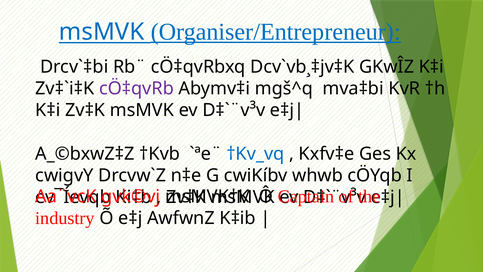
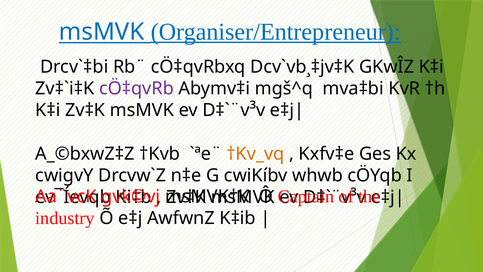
†Kv_vq colour: blue -> orange (255, 154)
